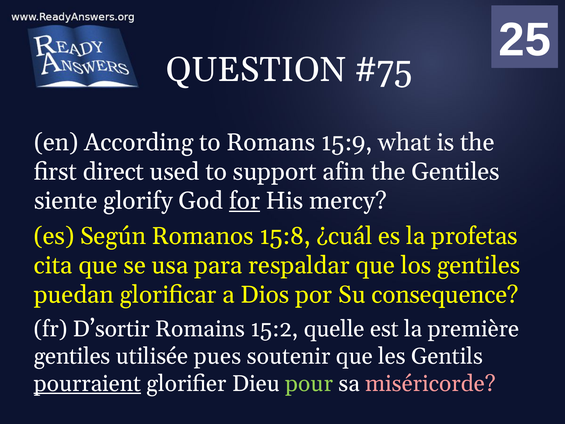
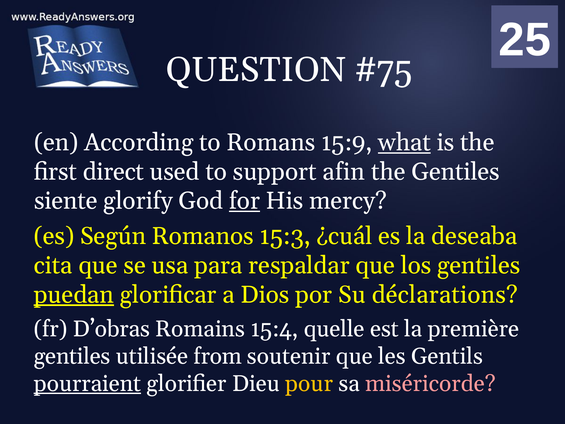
what underline: none -> present (404, 142)
15:8: 15:8 -> 15:3 (285, 236)
profetas: profetas -> deseaba (474, 236)
puedan underline: none -> present (74, 295)
consequence: consequence -> déclarations (445, 295)
D’sortir: D’sortir -> D’obras (111, 329)
15:2: 15:2 -> 15:4 (274, 329)
pues: pues -> from (218, 356)
pour colour: light green -> yellow (309, 383)
